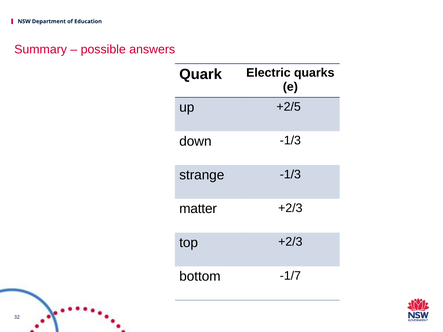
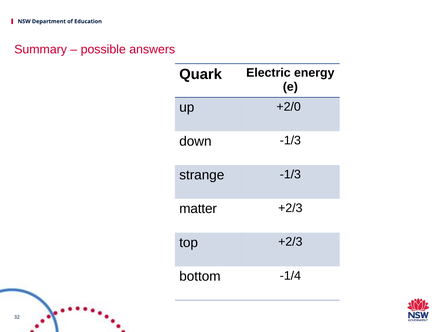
quarks: quarks -> energy (314, 73)
+2/5: +2/5 -> +2/0 (289, 107)
-1/7: -1/7 -> -1/4 (290, 276)
